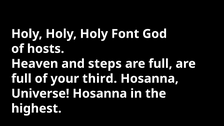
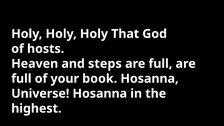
Font: Font -> That (125, 34)
third: third -> book (100, 79)
